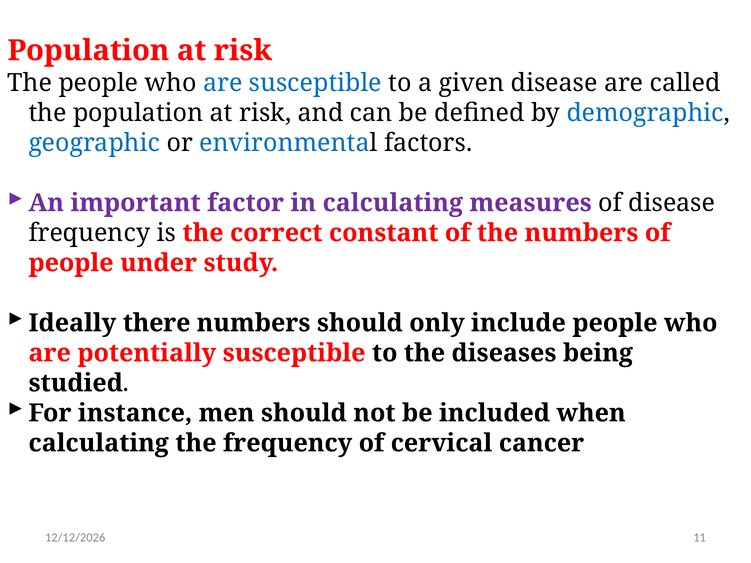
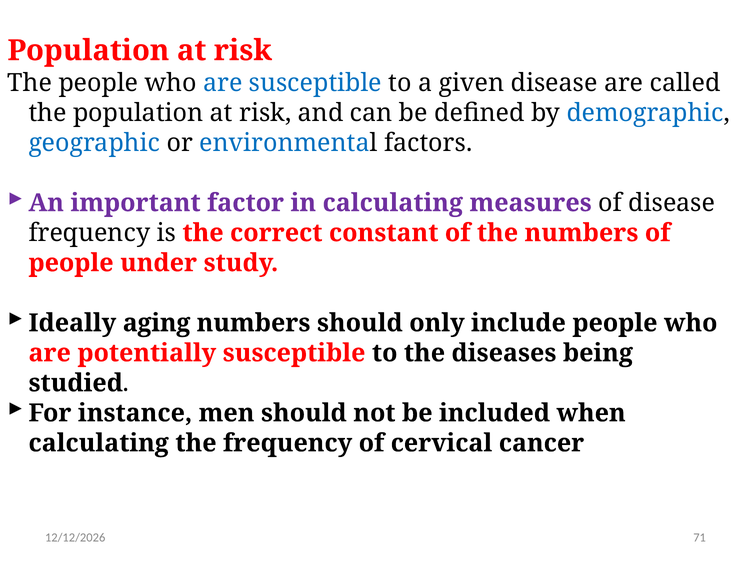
there: there -> aging (157, 323)
11: 11 -> 71 (700, 538)
